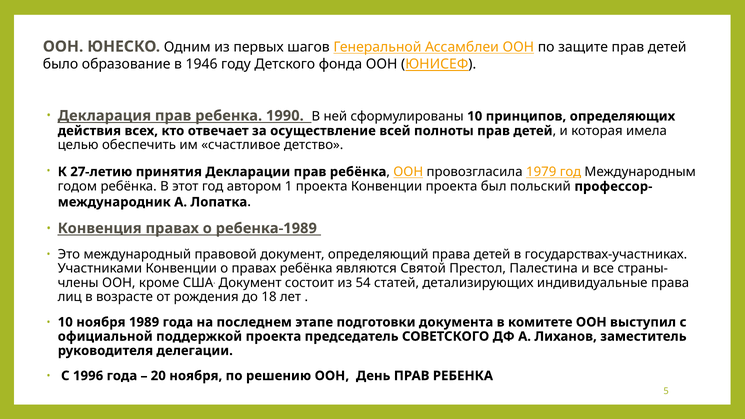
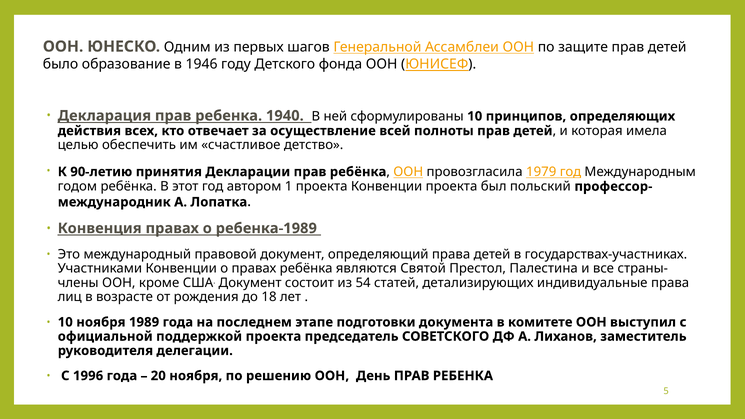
1990: 1990 -> 1940 (285, 116)
27-летию: 27-летию -> 90-летию (101, 172)
